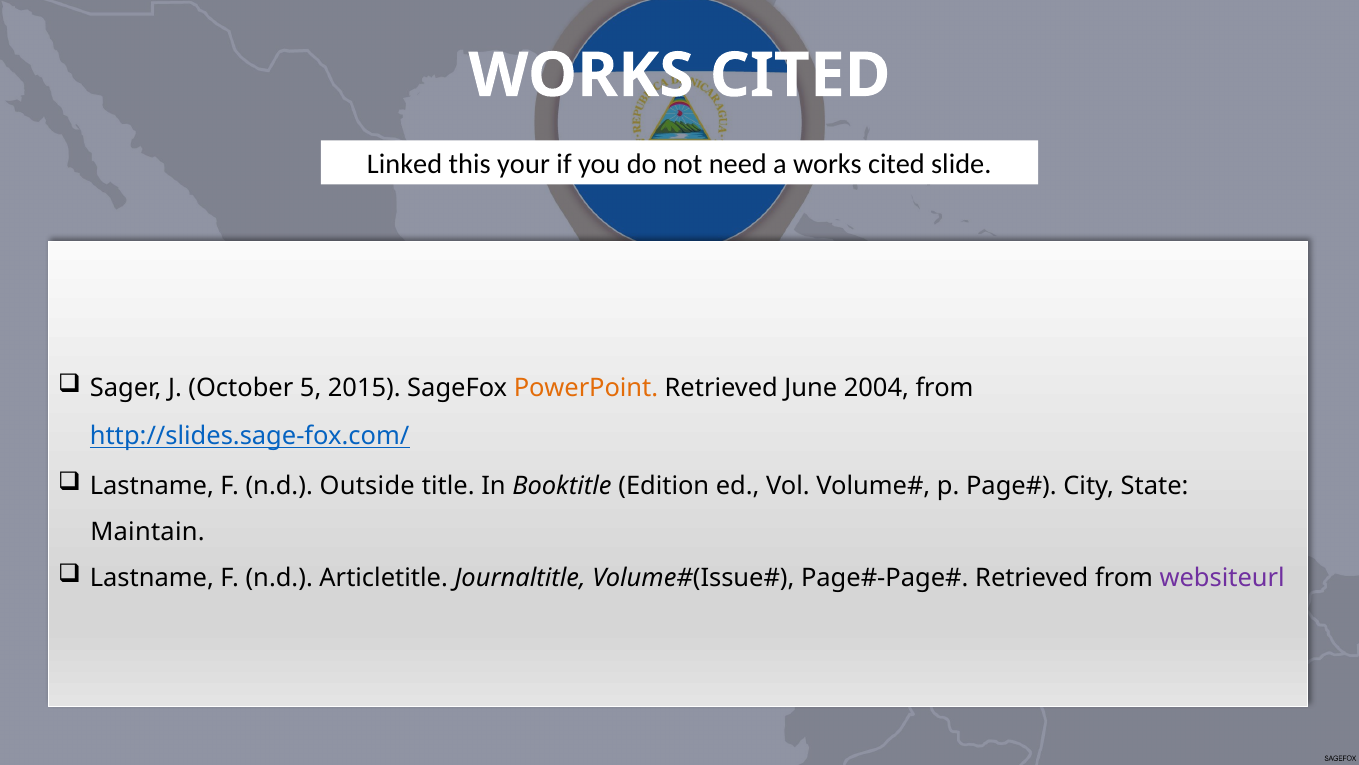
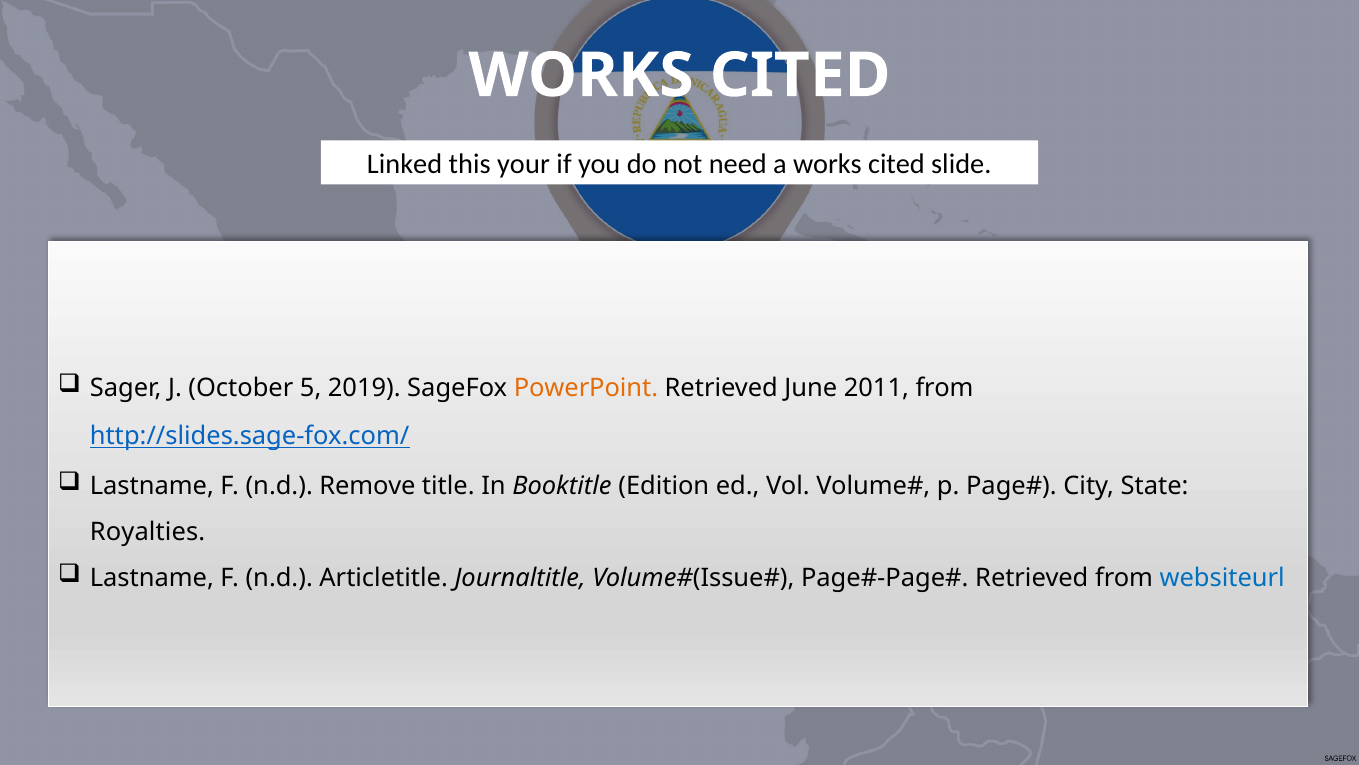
2015: 2015 -> 2019 (364, 388)
2004: 2004 -> 2011 (876, 388)
Outside: Outside -> Remove (367, 486)
Maintain: Maintain -> Royalties (148, 532)
websiteurl colour: purple -> blue (1222, 577)
